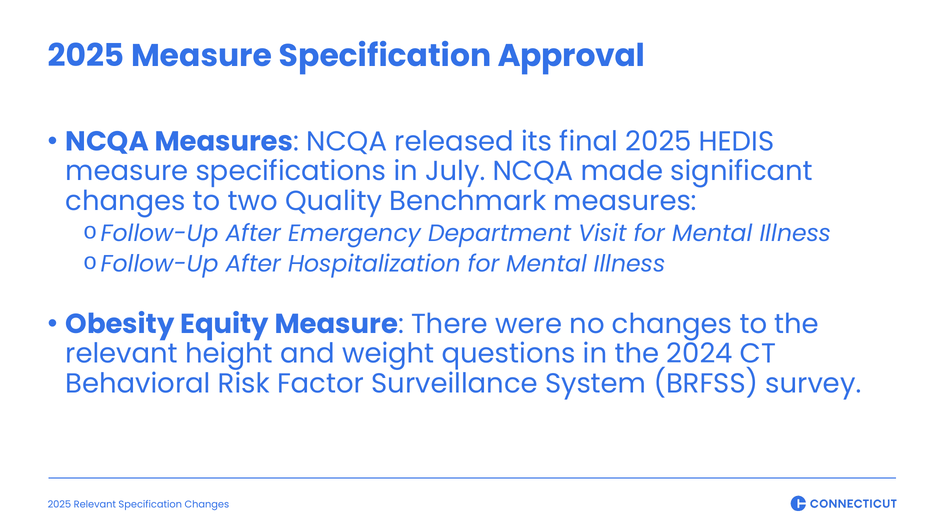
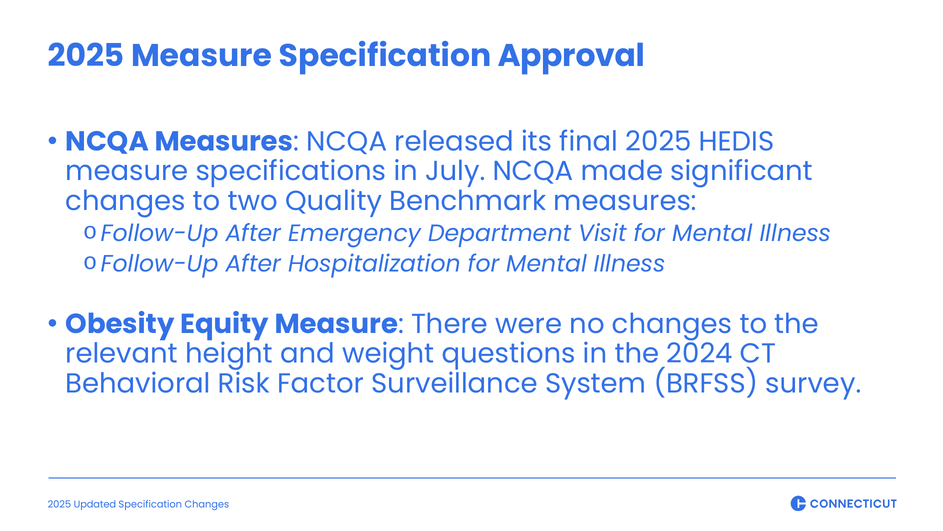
2025 Relevant: Relevant -> Updated (95, 504)
